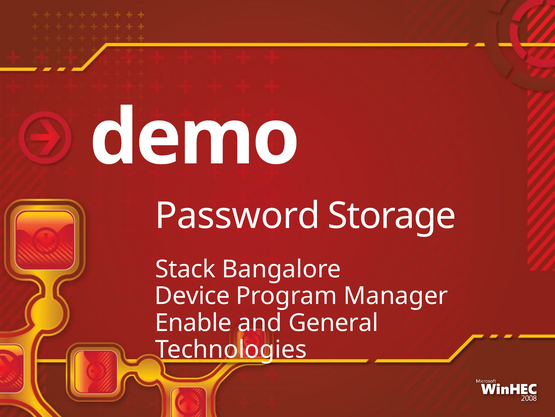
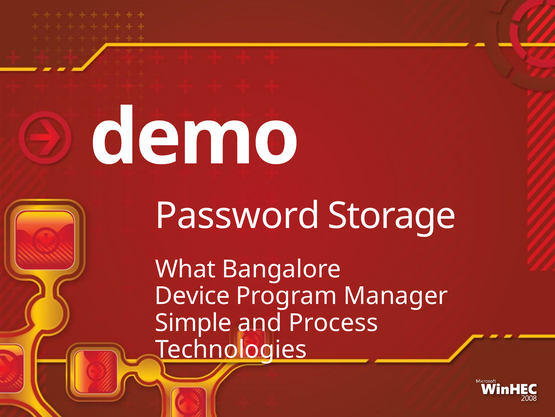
Stack: Stack -> What (185, 269)
Enable: Enable -> Simple (193, 322)
General: General -> Process (333, 322)
